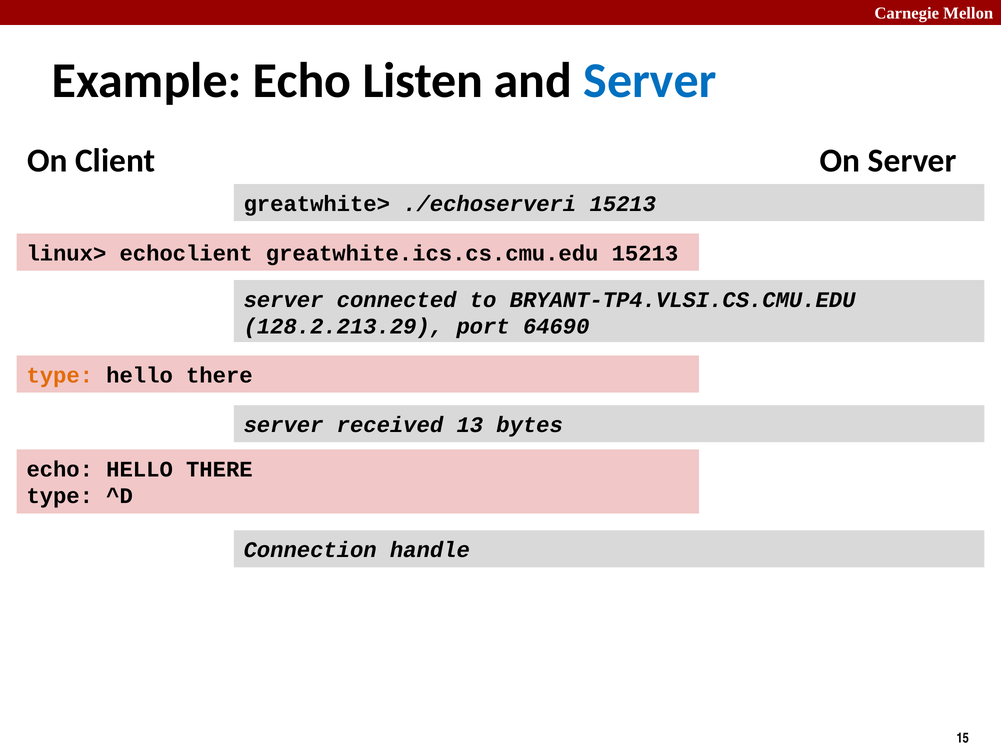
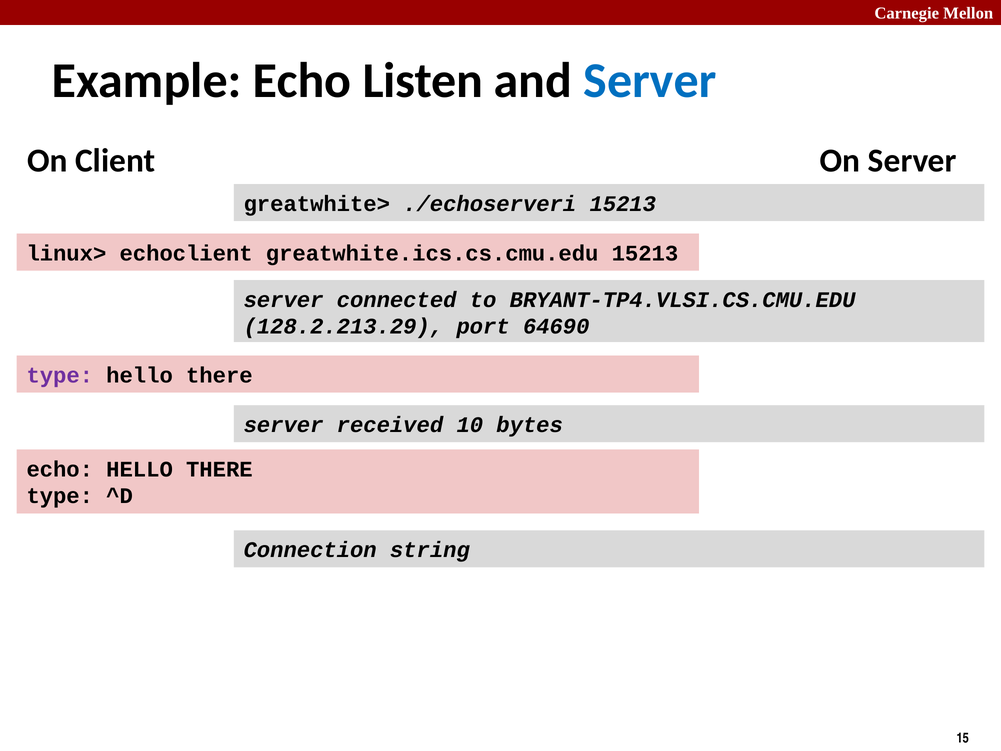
type colour: orange -> purple (60, 375)
13: 13 -> 10 (470, 425)
handle: handle -> string (430, 550)
